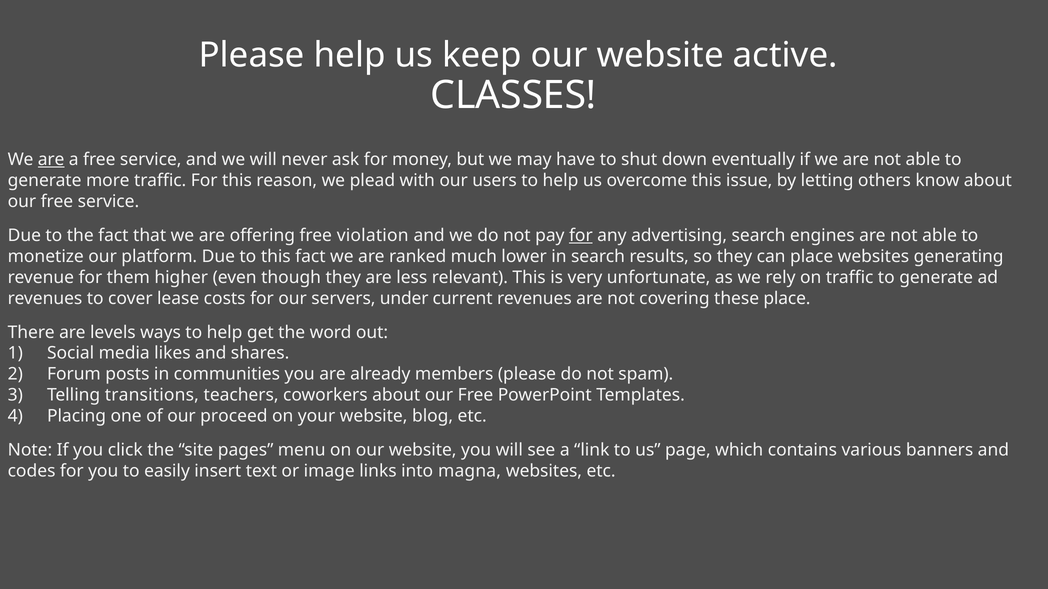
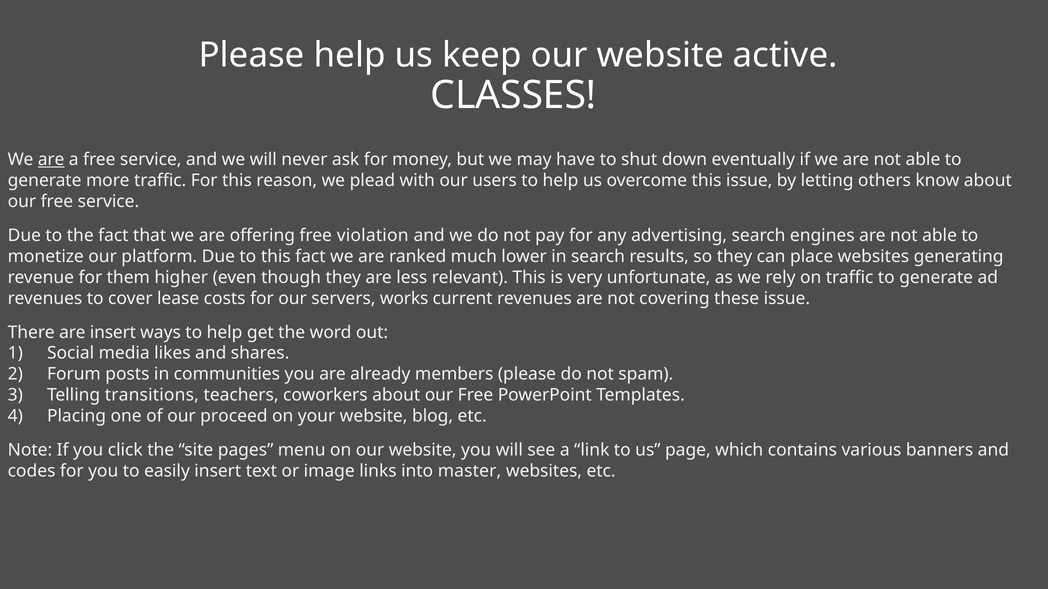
for underline: present -> none (581, 236)
under: under -> works (404, 299)
these place: place -> issue (787, 299)
are levels: levels -> insert (113, 333)
magna: magna -> master (470, 471)
